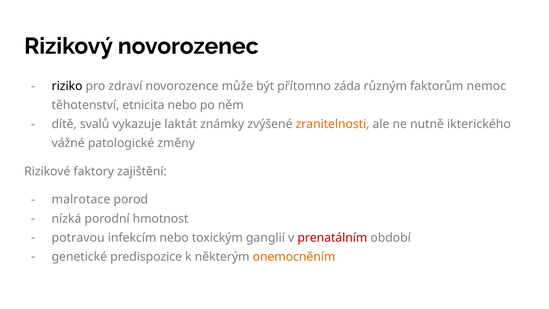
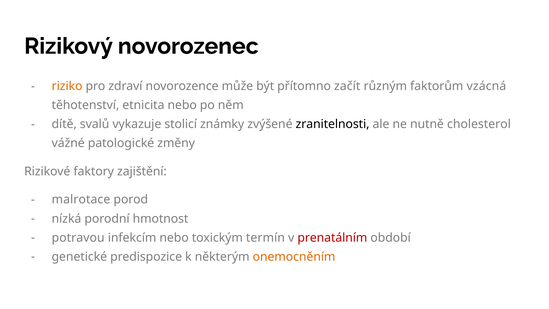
riziko colour: black -> orange (67, 86)
záda: záda -> začít (347, 86)
nemoc: nemoc -> vzácná (486, 86)
laktát: laktát -> stolicí (181, 124)
zranitelnosti colour: orange -> black (333, 124)
ikterického: ikterického -> cholesterol (479, 124)
ganglií: ganglií -> termín (265, 238)
